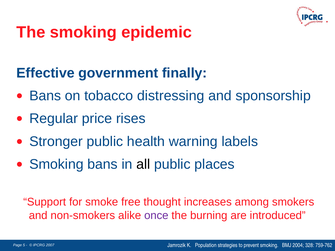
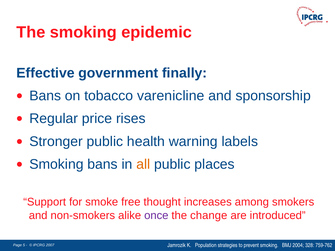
distressing: distressing -> varenicline (171, 96)
all colour: black -> orange (143, 165)
burning: burning -> change (209, 216)
